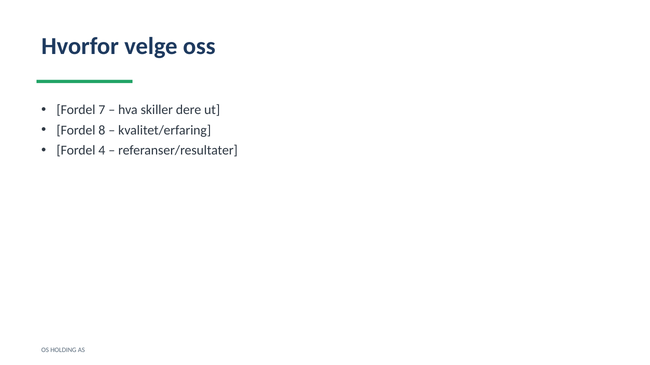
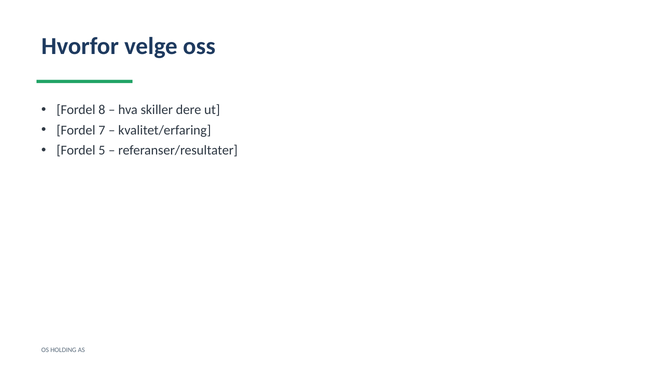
7: 7 -> 8 (102, 110)
8: 8 -> 7 (102, 130)
4: 4 -> 5 (102, 151)
